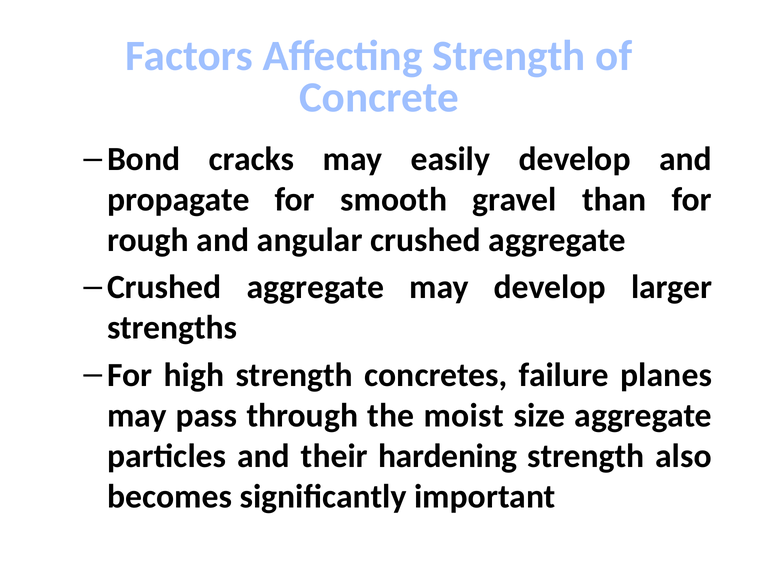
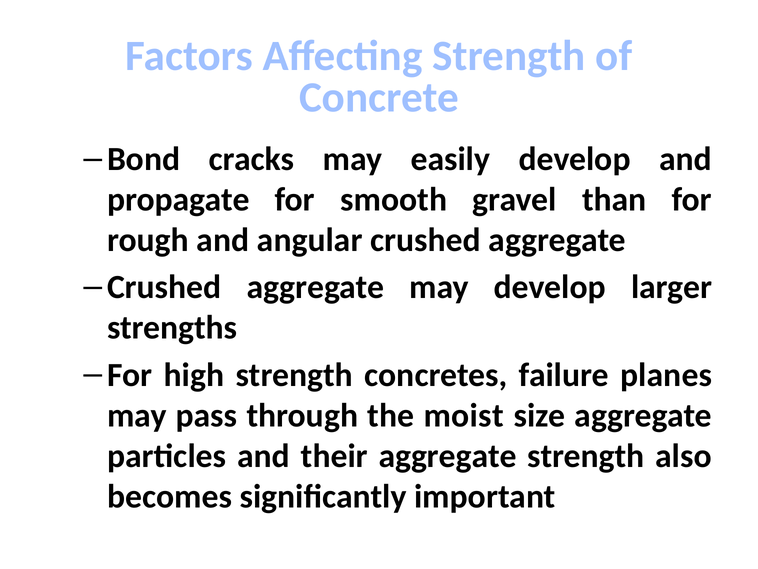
their hardening: hardening -> aggregate (448, 456)
